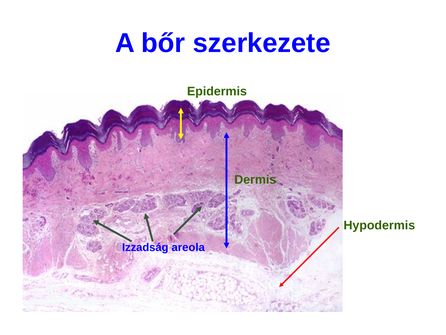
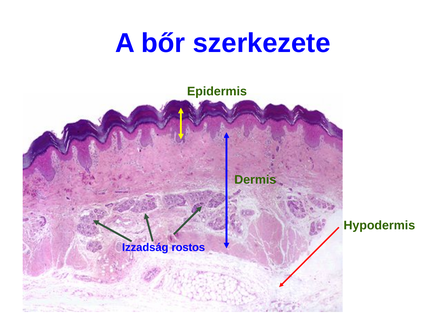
areola: areola -> rostos (188, 247)
